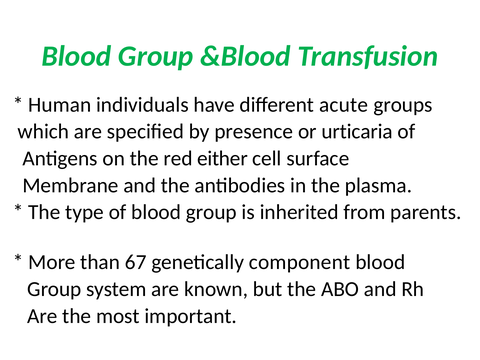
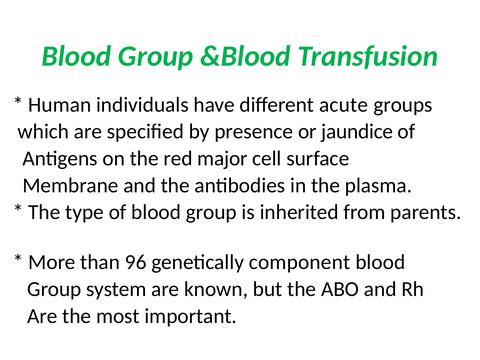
urticaria: urticaria -> jaundice (357, 132)
either: either -> major (222, 158)
67: 67 -> 96 (136, 262)
